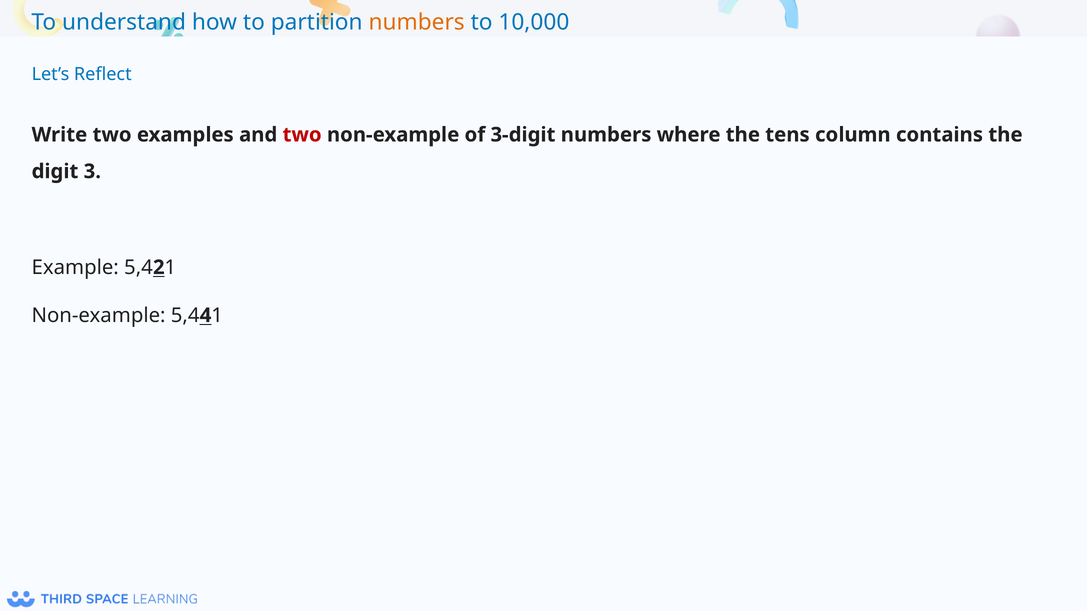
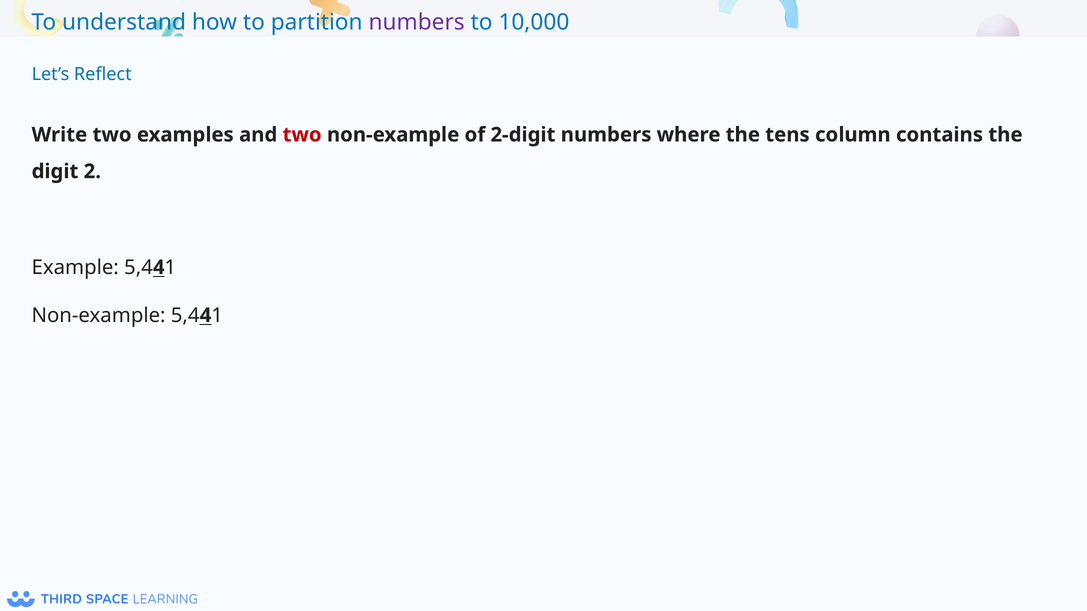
numbers colour: orange -> purple (417, 22)
3-digit: 3-digit -> 2-digit (523, 135)
3: 3 -> 2 (92, 172)
2: 2 -> 4 (159, 268)
